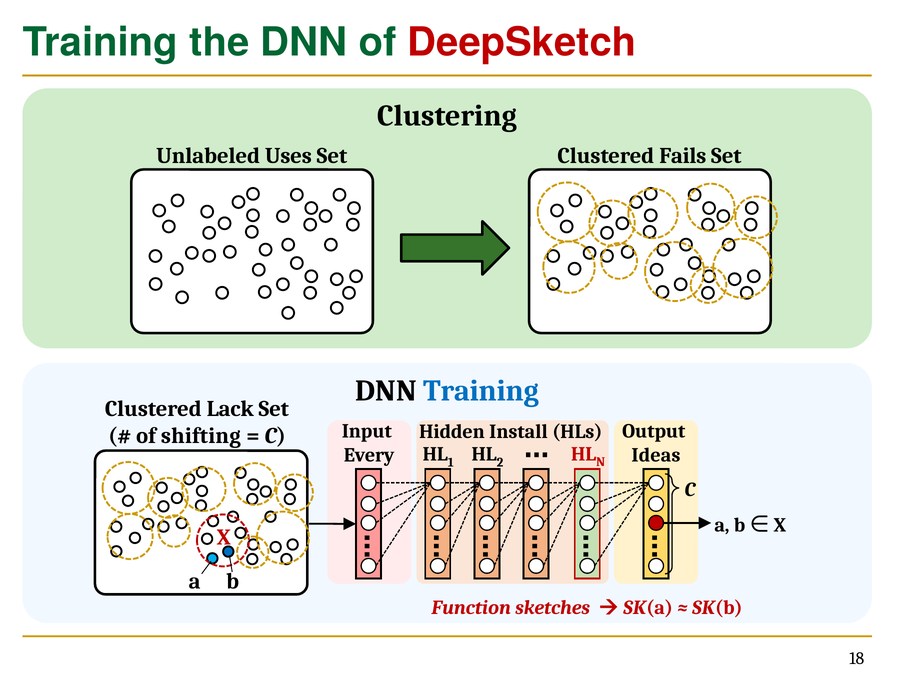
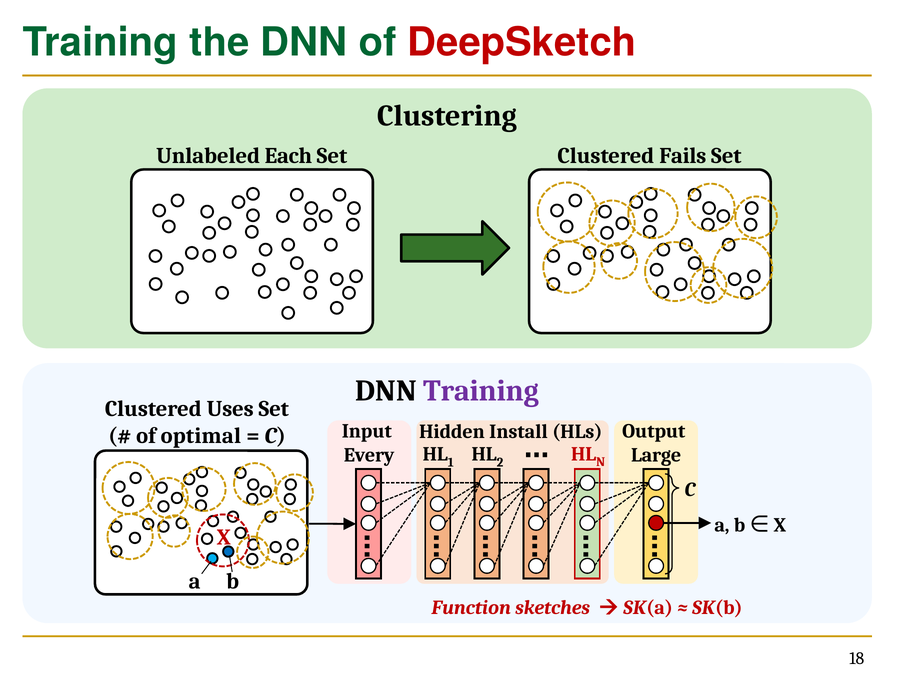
Uses: Uses -> Each (288, 156)
Training colour: blue -> purple (481, 390)
Lack: Lack -> Uses (230, 408)
shifting: shifting -> optimal (201, 435)
Ideas: Ideas -> Large (656, 455)
